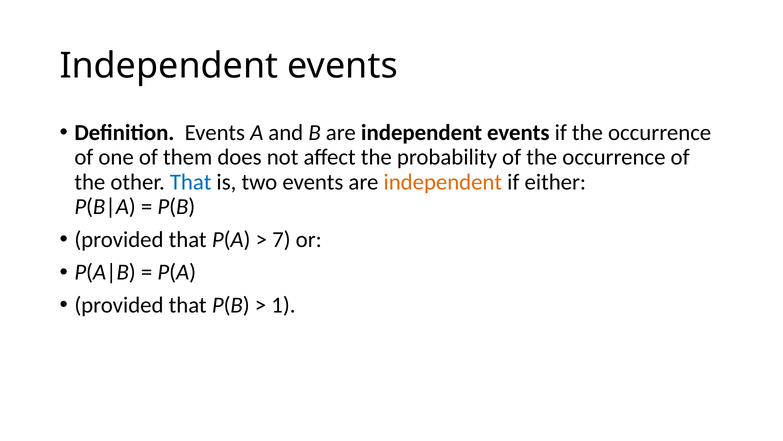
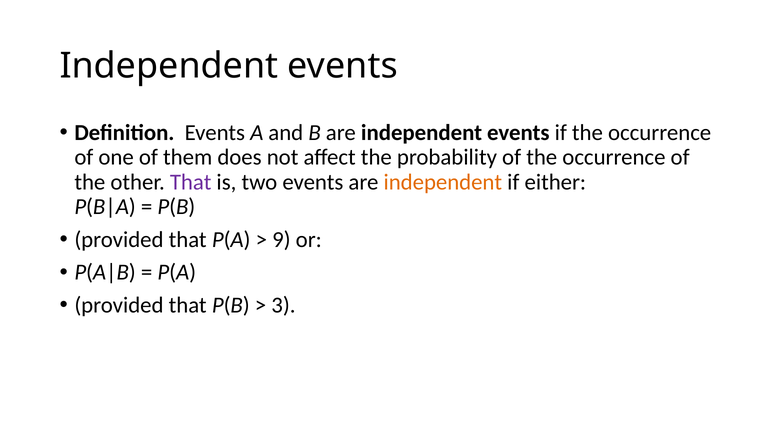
That colour: blue -> purple (191, 182)
7: 7 -> 9 (281, 239)
1: 1 -> 3 (283, 305)
